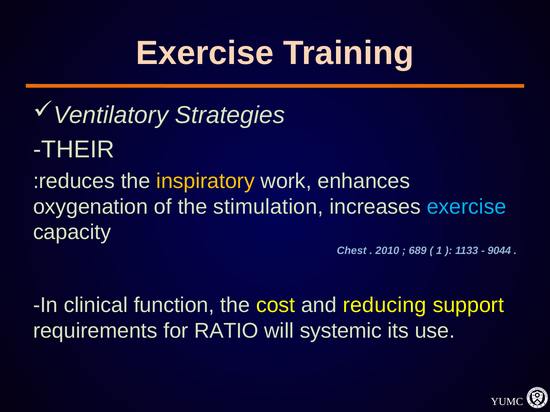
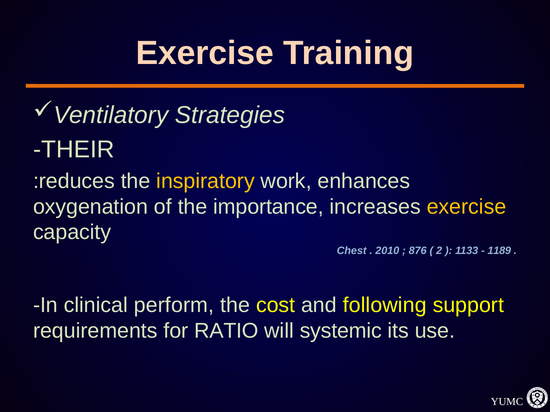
stimulation: stimulation -> importance (268, 207)
exercise colour: light blue -> yellow (466, 207)
689: 689 -> 876 (418, 251)
1: 1 -> 2 (439, 251)
9044: 9044 -> 1189 (499, 251)
function: function -> perform (174, 305)
reducing: reducing -> following (385, 305)
